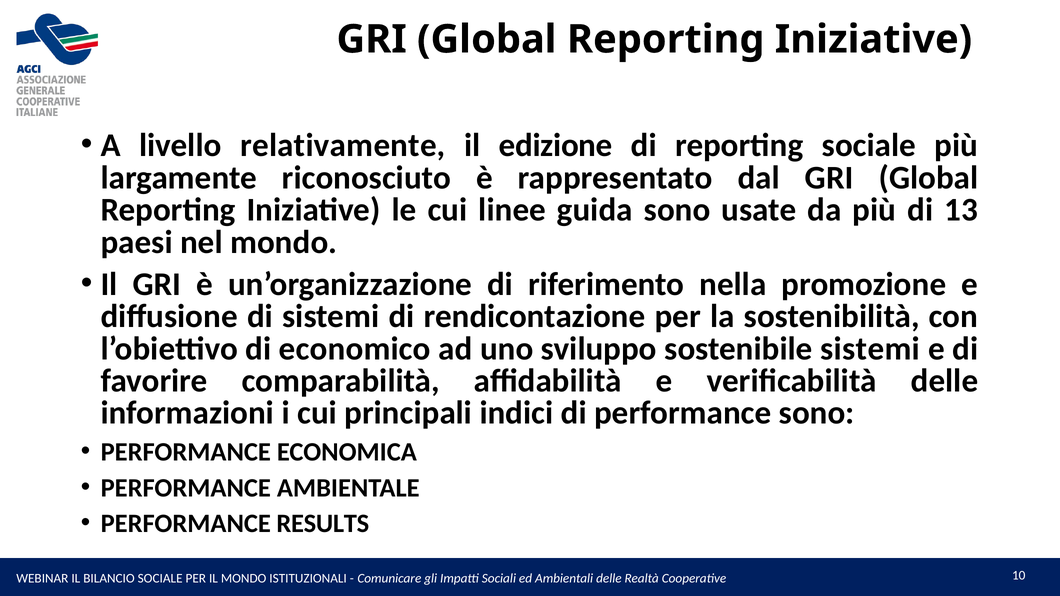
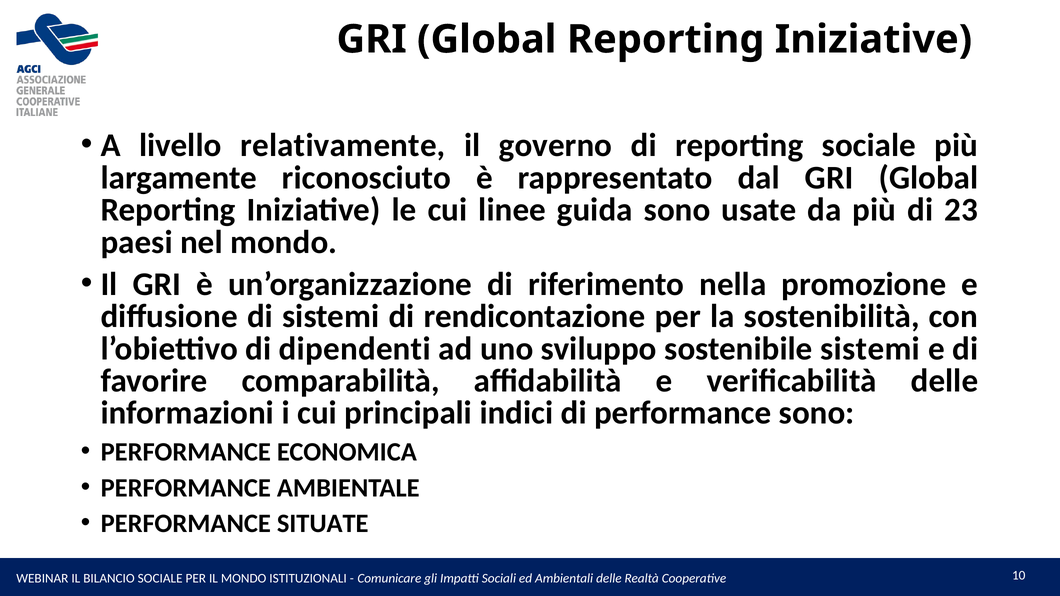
edizione: edizione -> governo (556, 146)
13: 13 -> 23 (961, 210)
economico: economico -> dipendenti (355, 349)
RESULTS: RESULTS -> SITUATE (323, 524)
